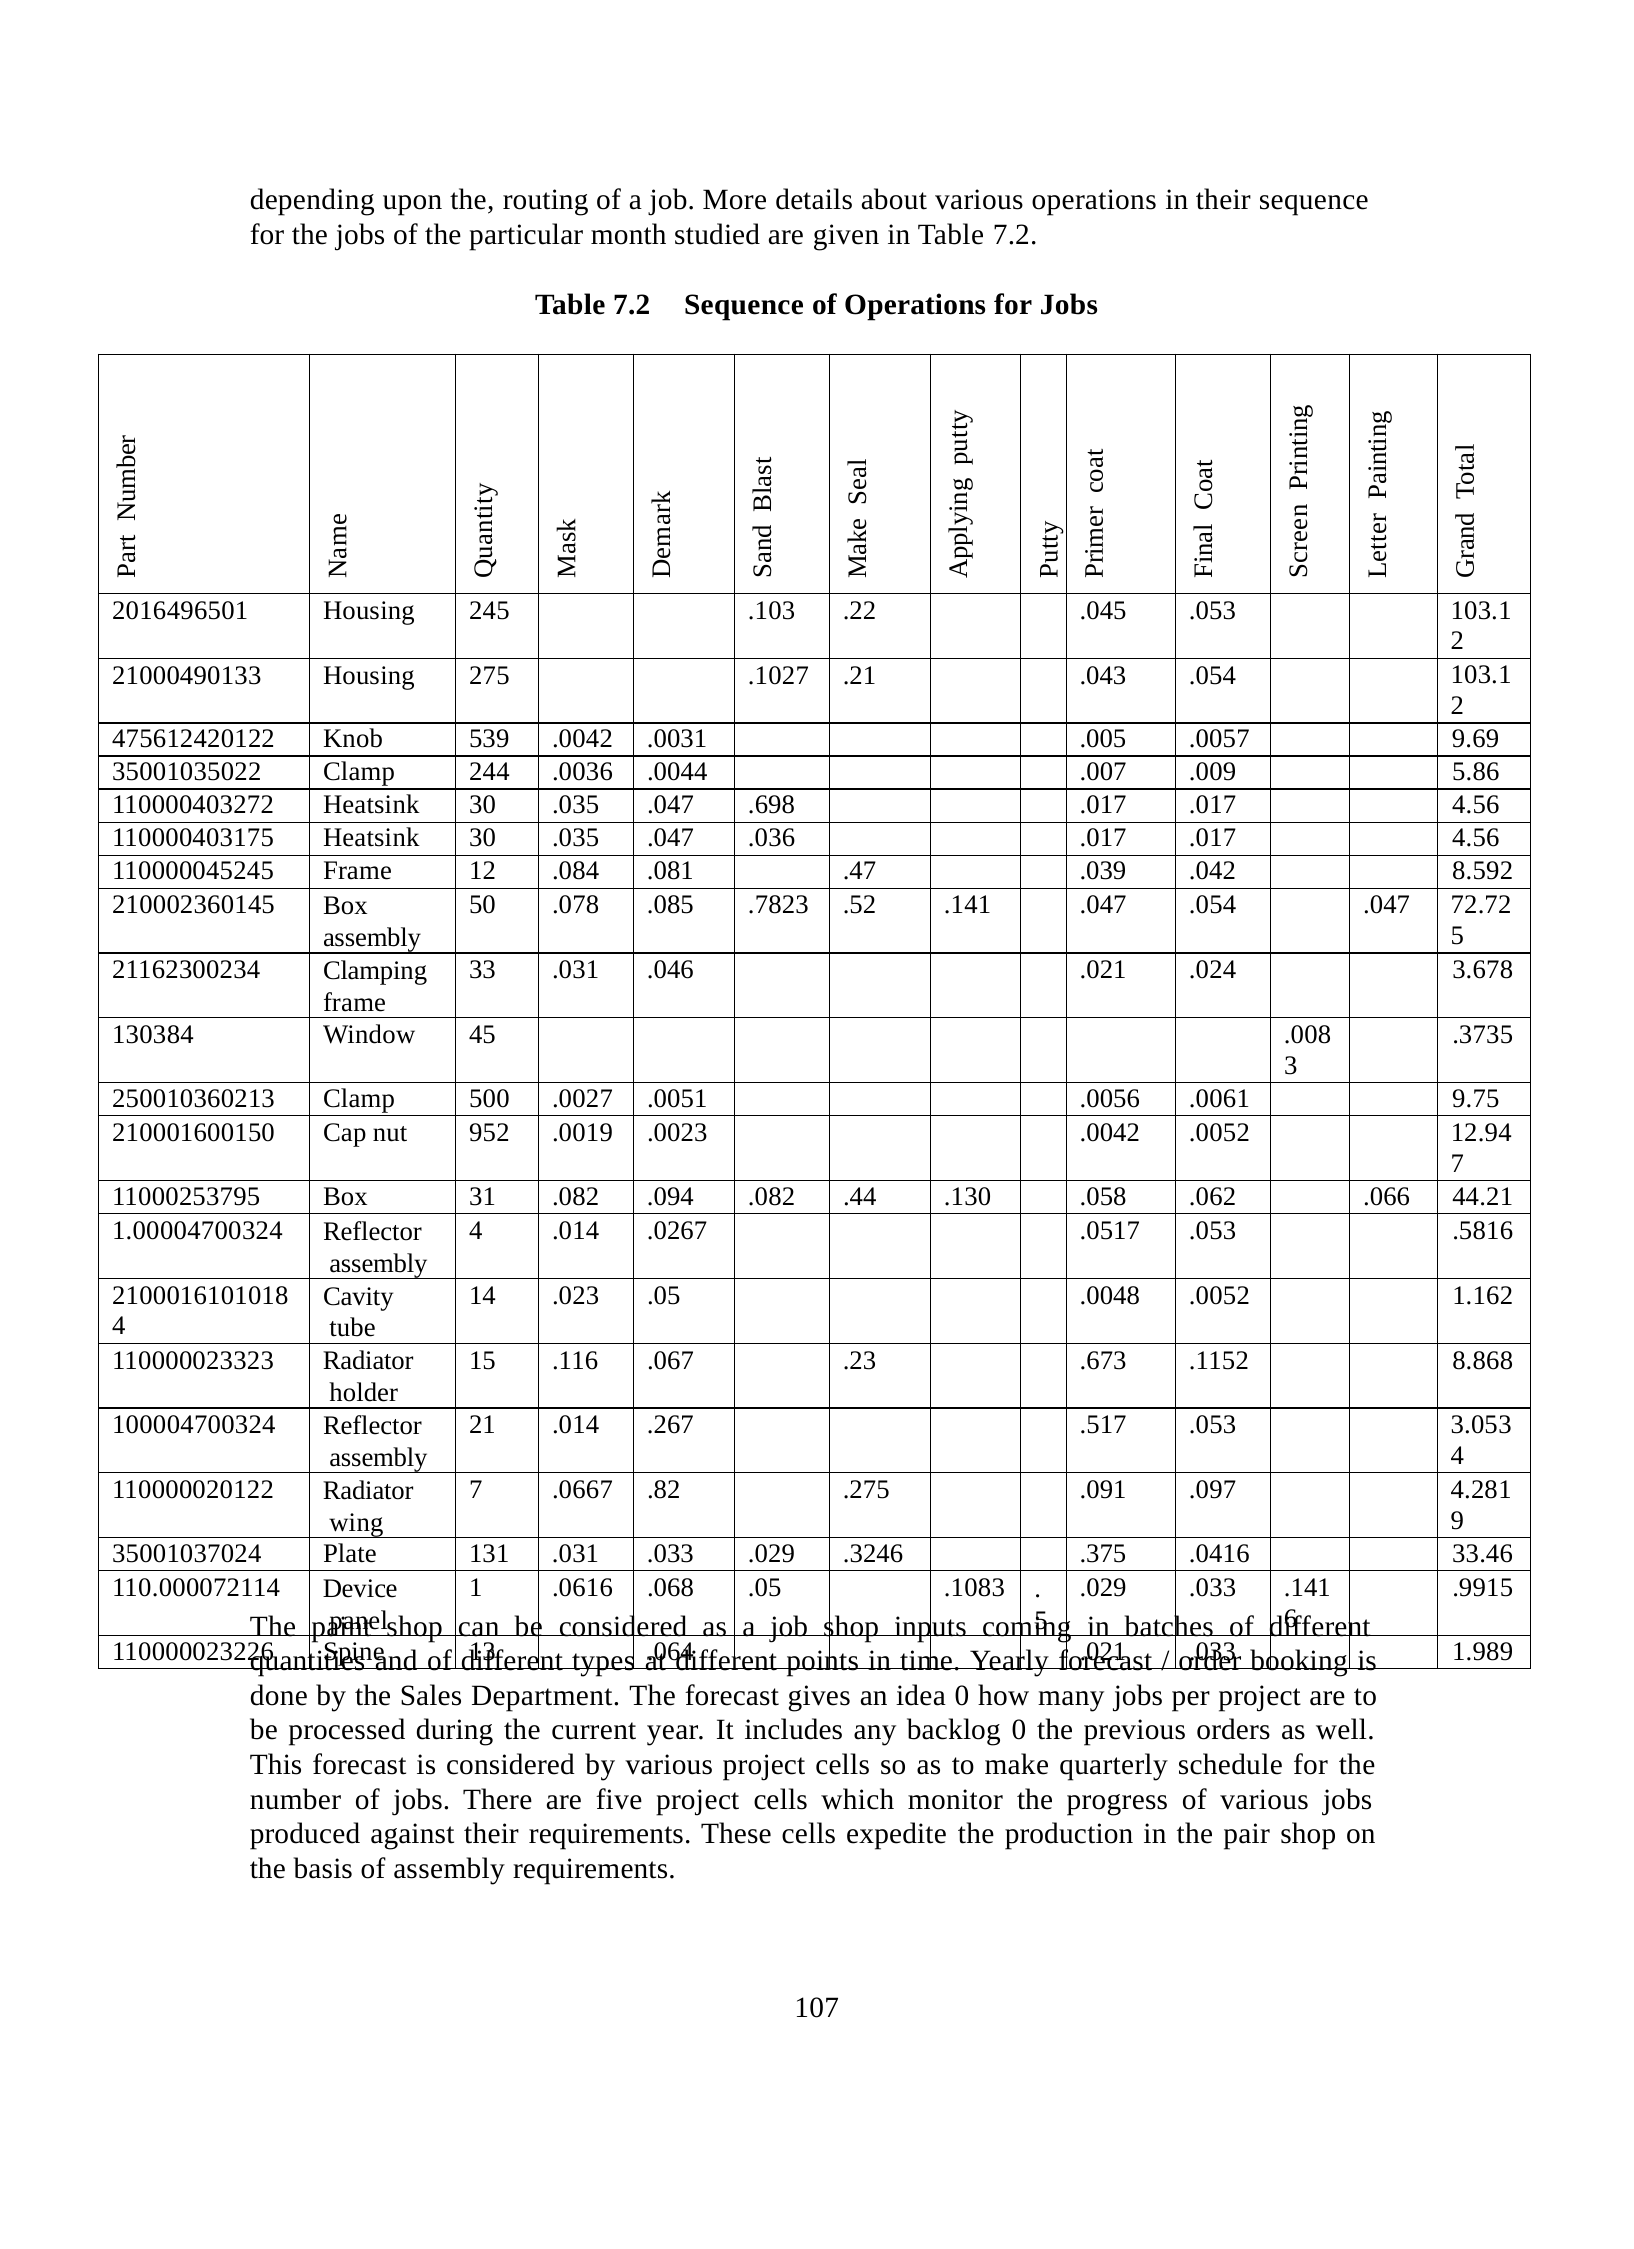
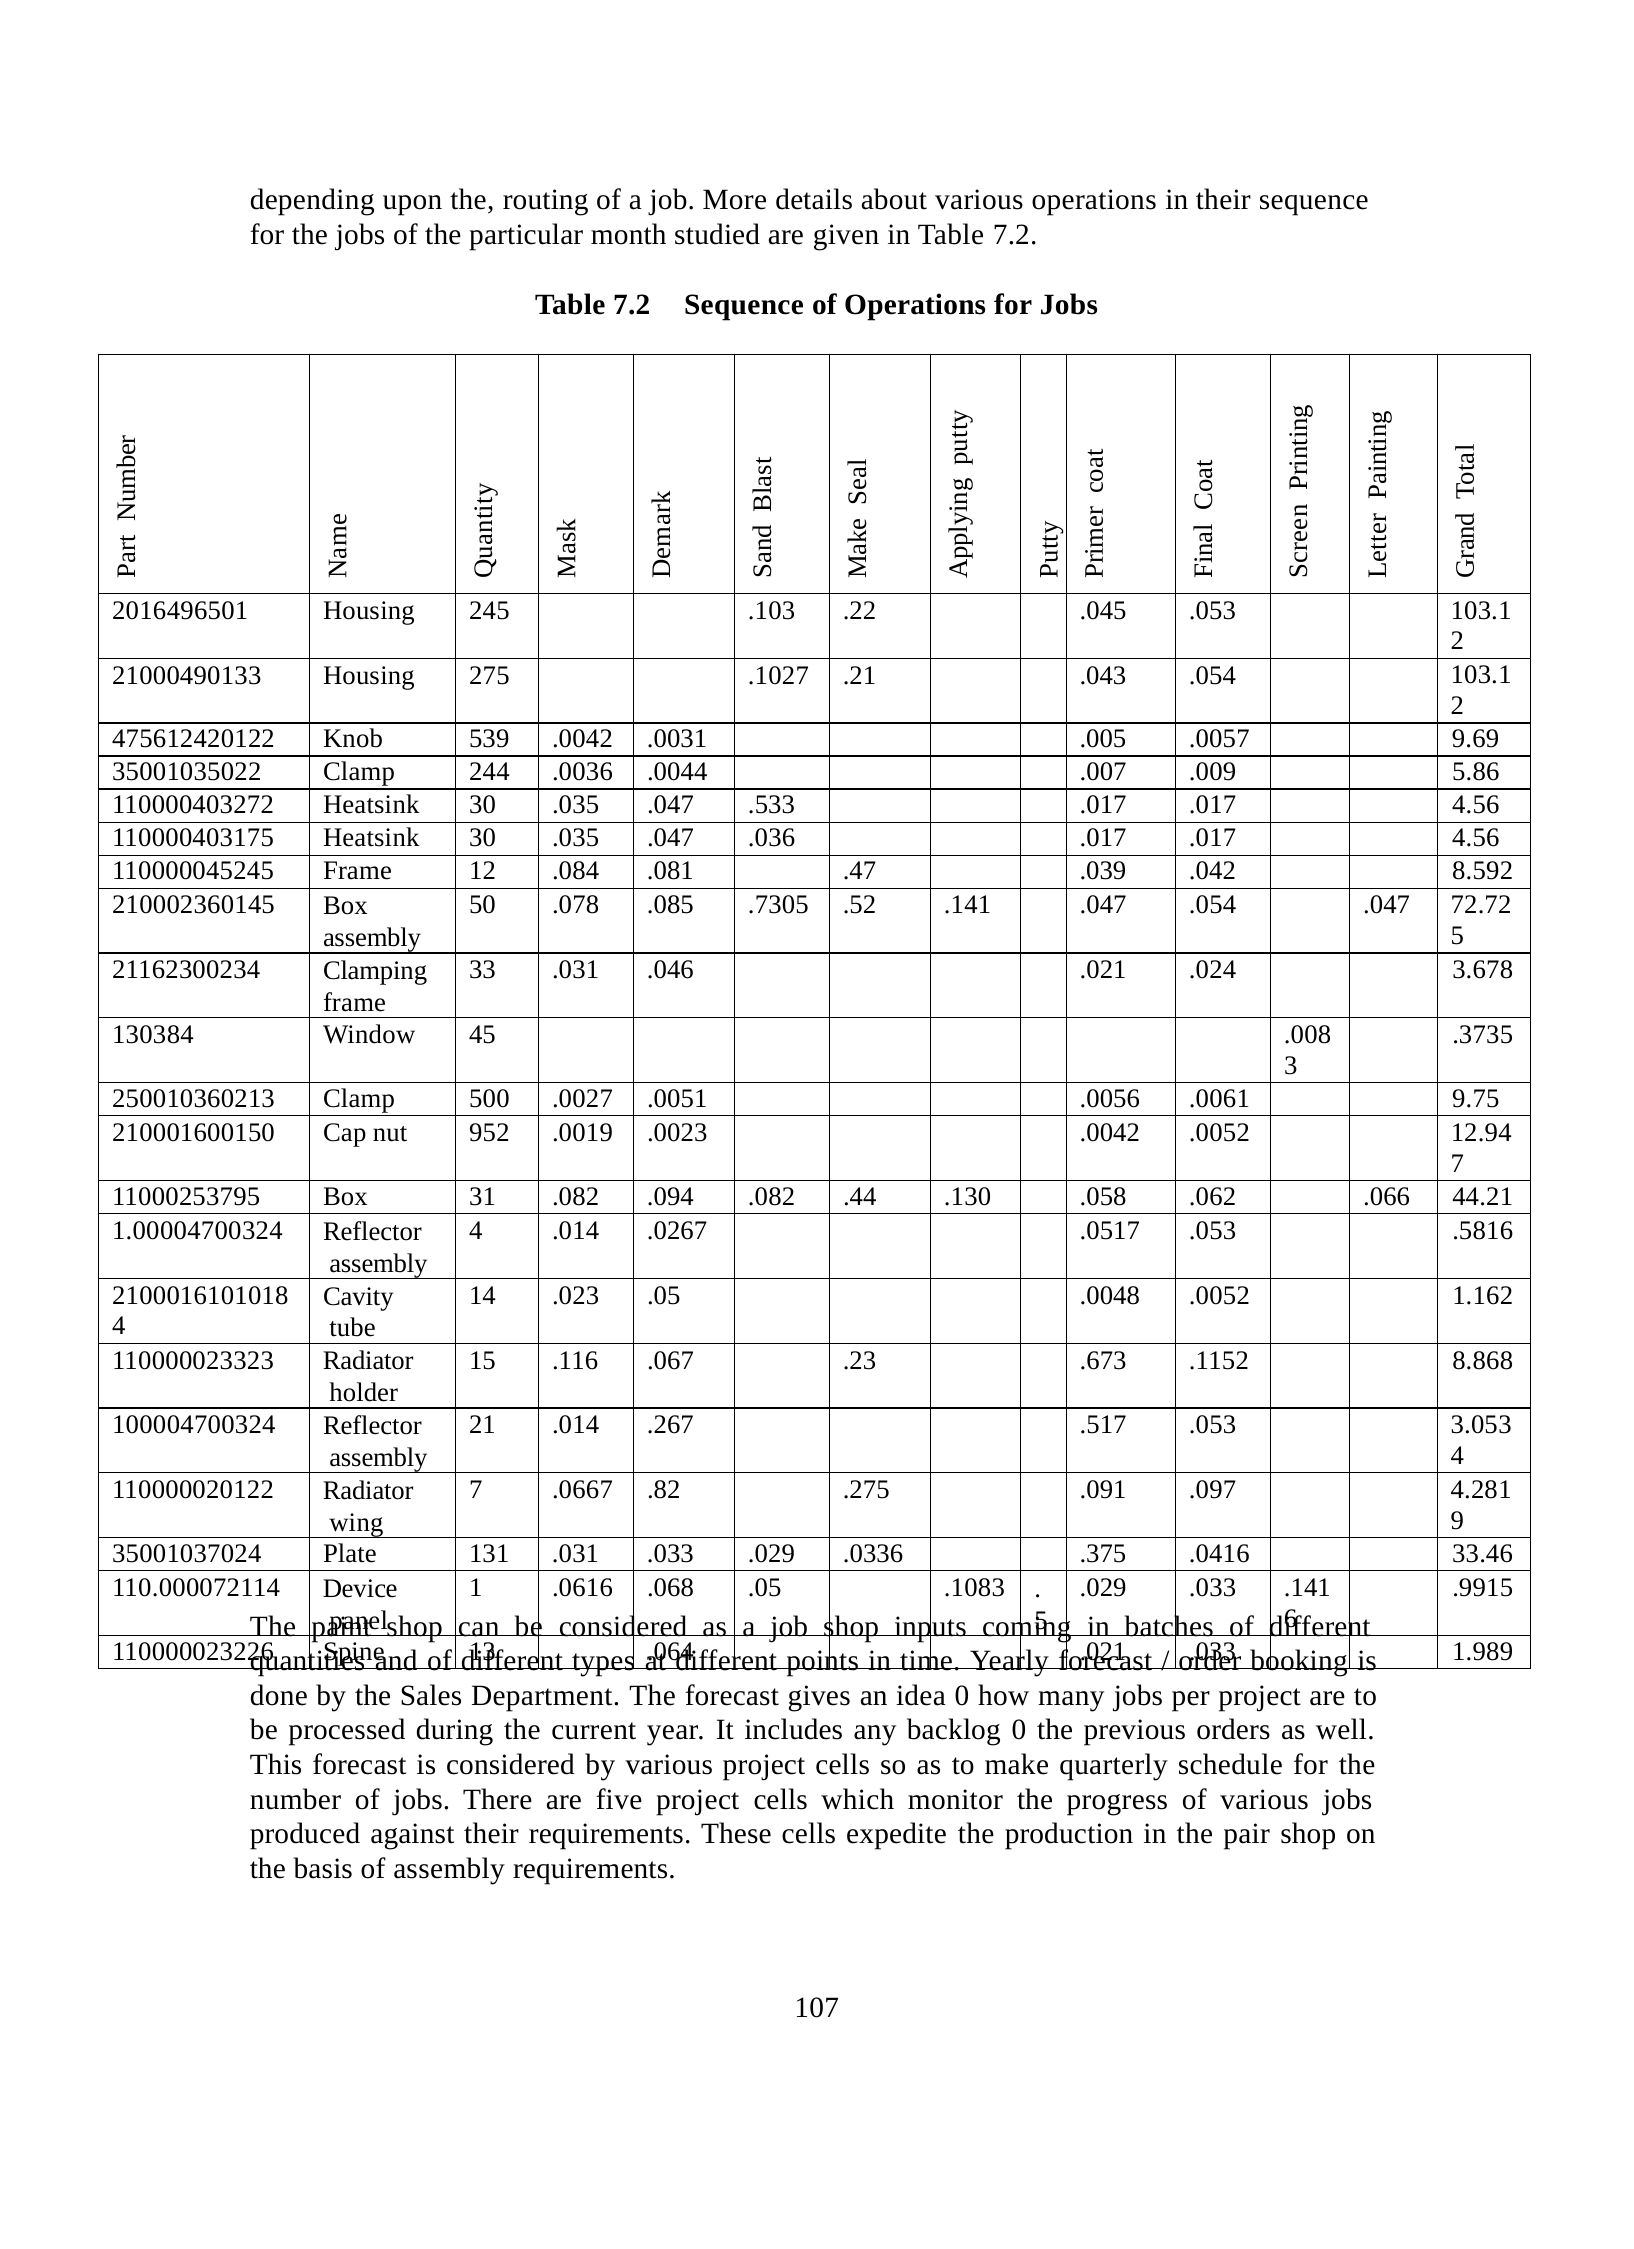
.698: .698 -> .533 (772, 805)
.7823: .7823 -> .7305 (778, 905)
.3246: .3246 -> .0336 (873, 1553)
